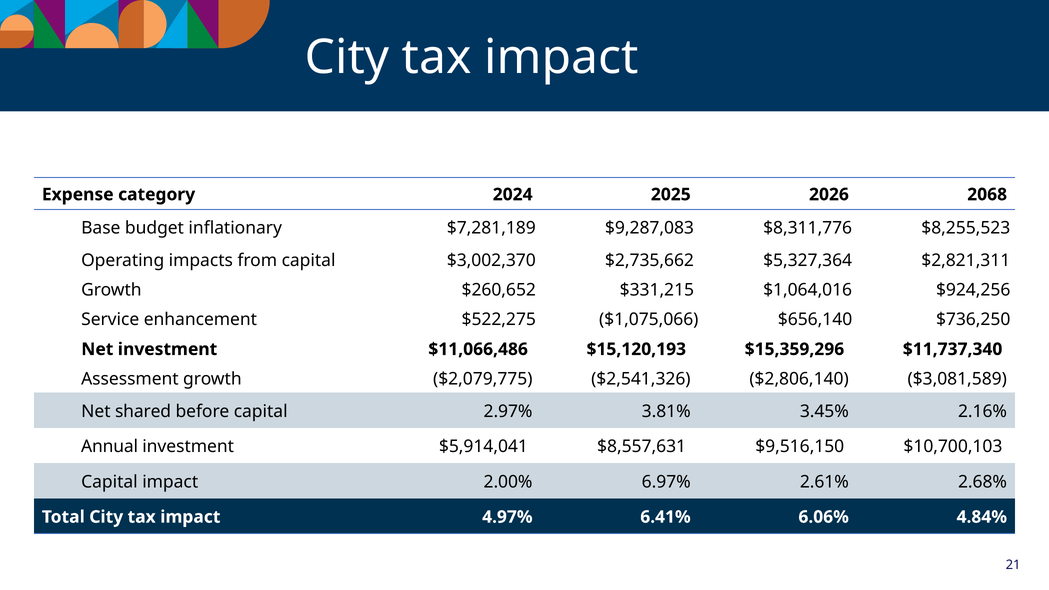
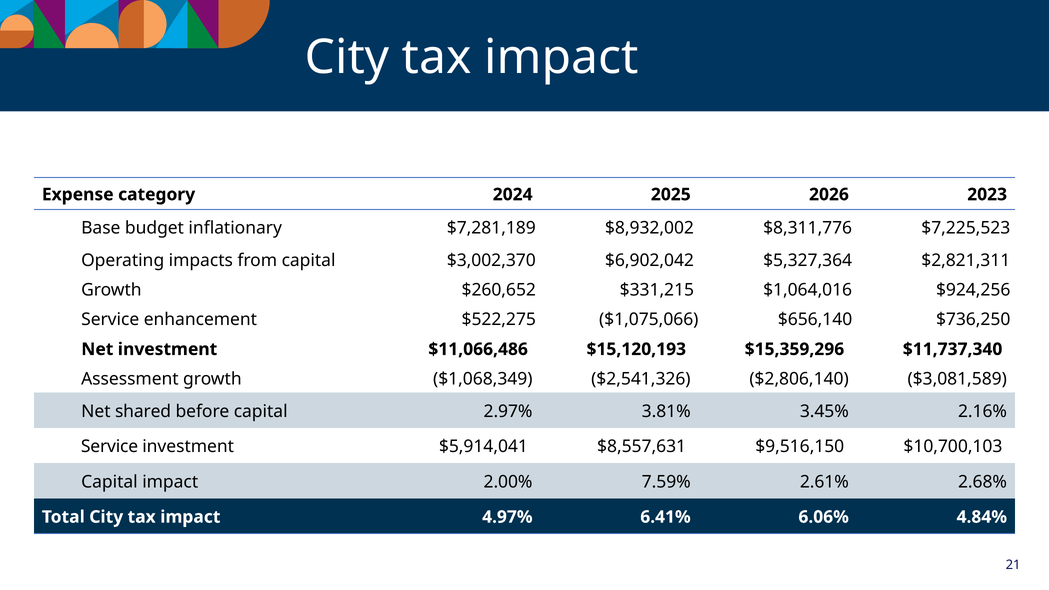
2068: 2068 -> 2023 (987, 195)
$9,287,083: $9,287,083 -> $8,932,002 (649, 228)
$8,255,523: $8,255,523 -> $7,225,523 (966, 228)
$2,735,662: $2,735,662 -> $6,902,042 (649, 260)
$2,079,775: $2,079,775 -> $1,068,349 (483, 379)
Annual: Annual -> Service (110, 447)
6.97%: 6.97% -> 7.59% (666, 482)
